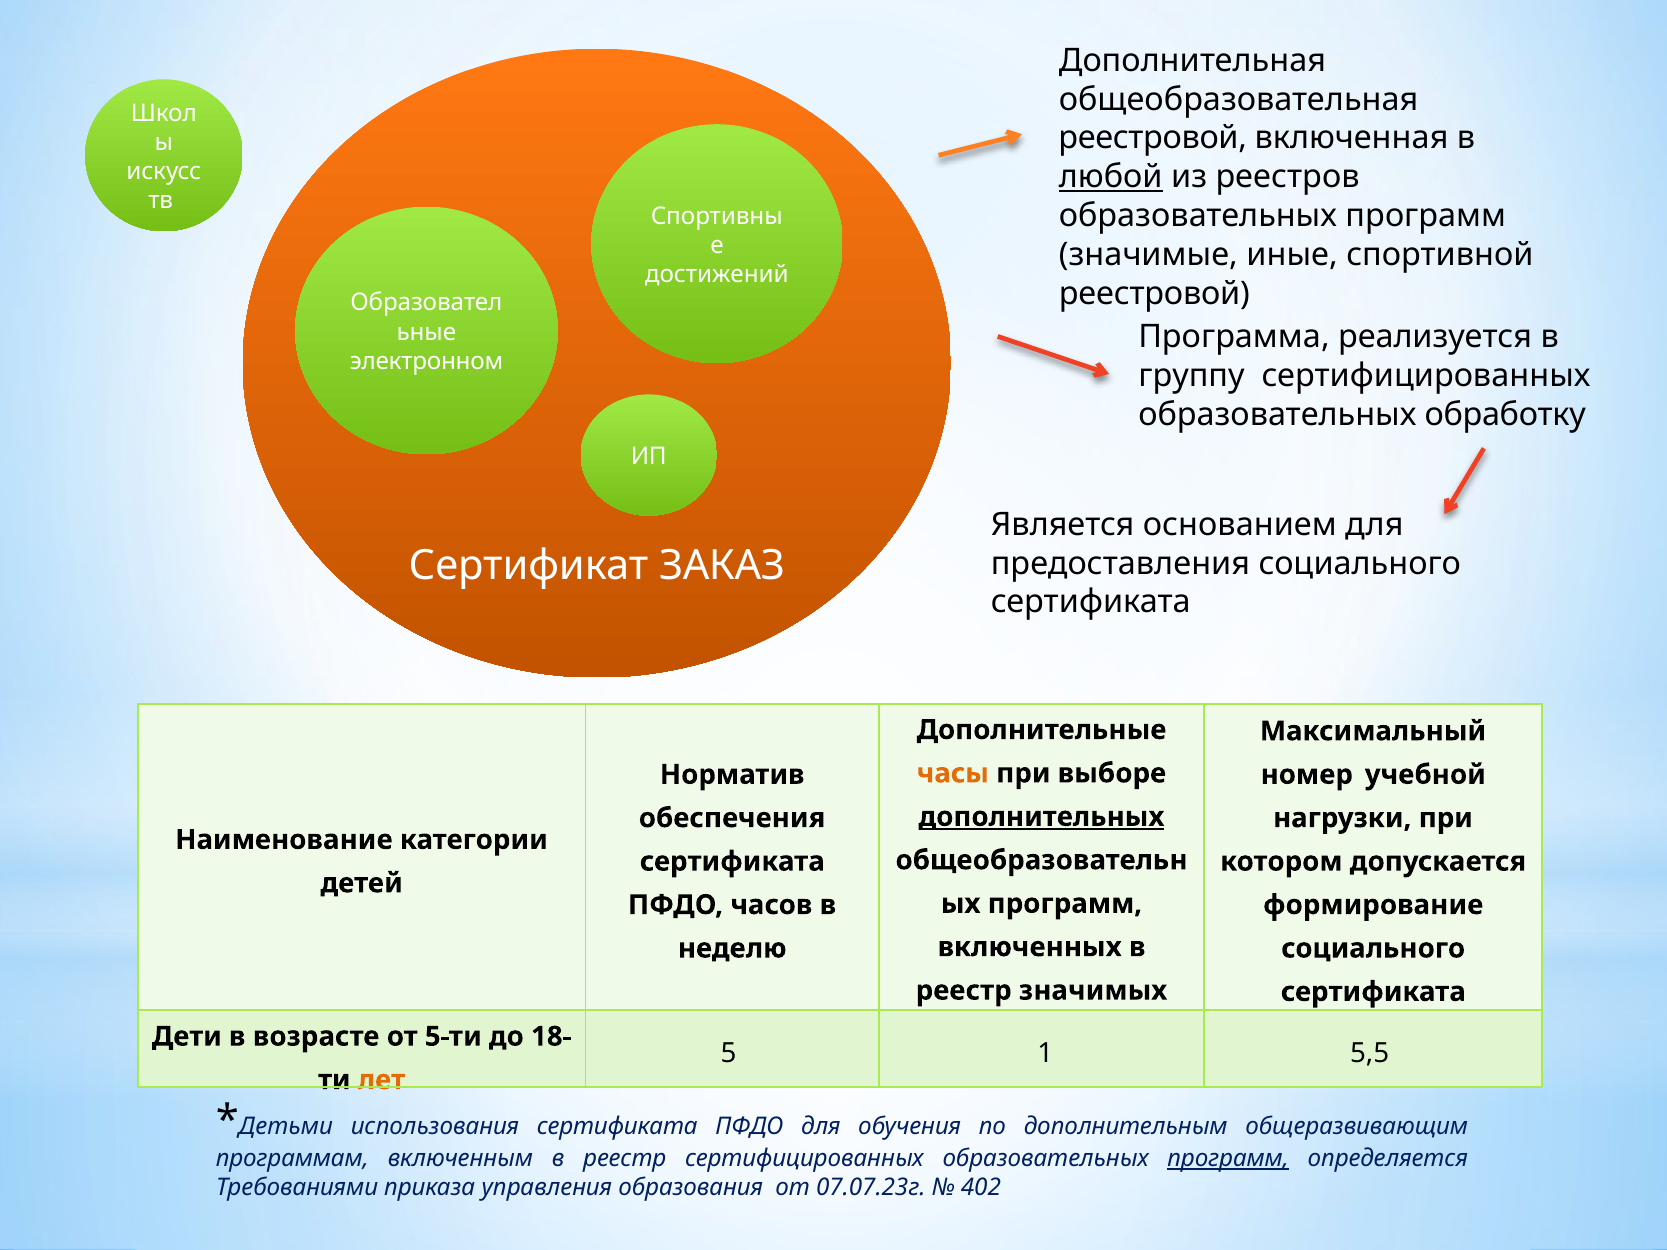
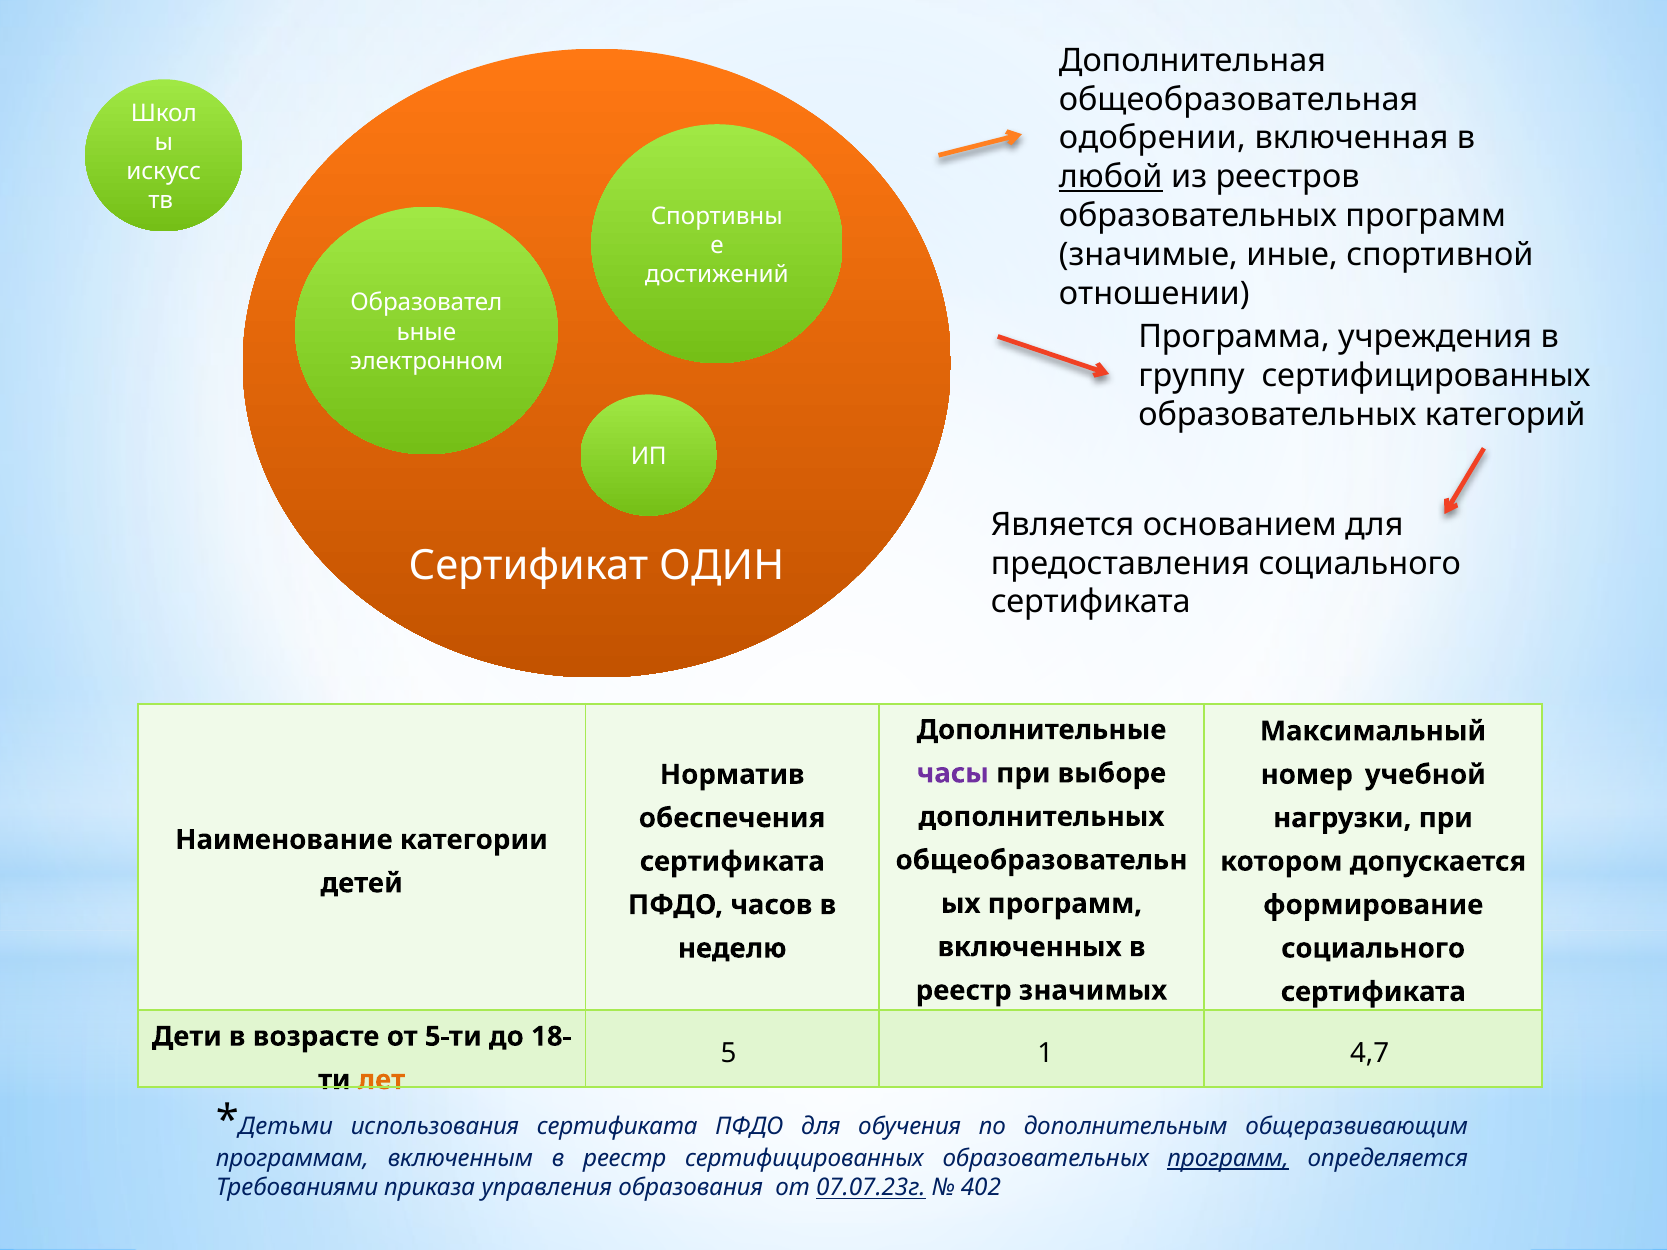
реестровой: реестровой -> одобрении (1152, 138)
реестровой: реестровой -> отношении (1154, 294)
реализуется: реализуется -> учреждения (1435, 337)
обработку: обработку -> категорий (1505, 415)
ЗАКАЗ: ЗАКАЗ -> ОДИН (722, 566)
часы colour: orange -> purple (953, 773)
дополнительных underline: present -> none (1041, 817)
5,5: 5,5 -> 4,7 (1370, 1053)
07.07.23г underline: none -> present (871, 1188)
